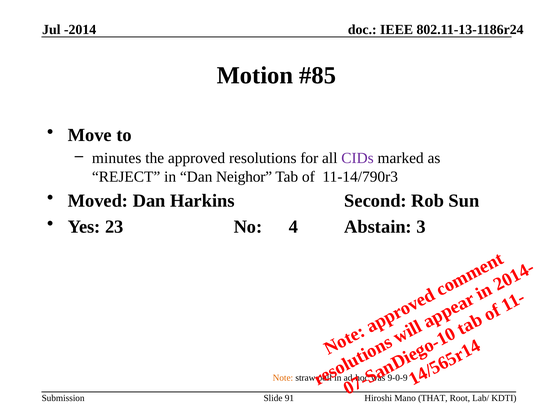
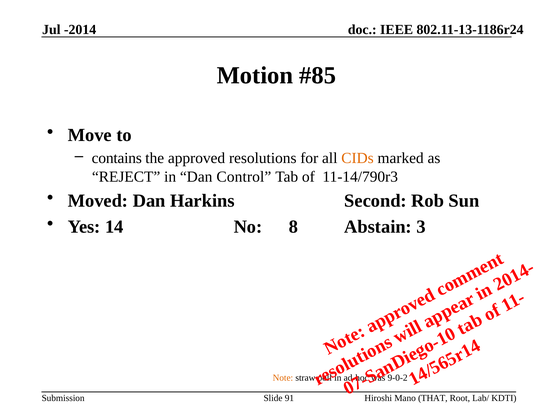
minutes: minutes -> contains (117, 158)
CIDs colour: purple -> orange (358, 158)
Neighor: Neighor -> Control (244, 177)
23: 23 -> 14 (114, 227)
No 4: 4 -> 8 (294, 227)
9-0-9: 9-0-9 -> 9-0-2 (398, 378)
